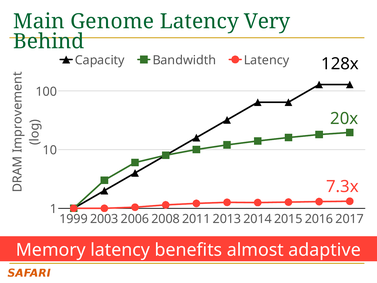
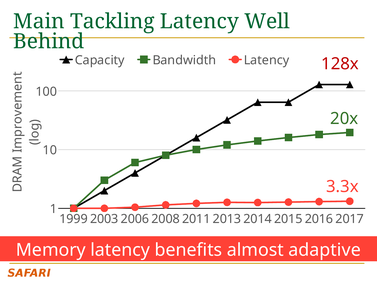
Genome: Genome -> Tackling (112, 21)
Very: Very -> Well (267, 21)
128x colour: black -> red (340, 64)
7.3x: 7.3x -> 3.3x (342, 186)
